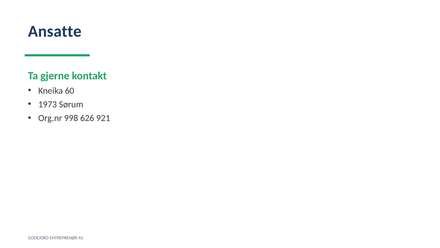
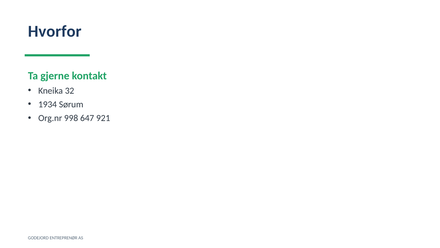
Ansatte: Ansatte -> Hvorfor (55, 31)
60: 60 -> 32 (70, 90)
1973: 1973 -> 1934 (48, 104)
626: 626 -> 647 (87, 118)
